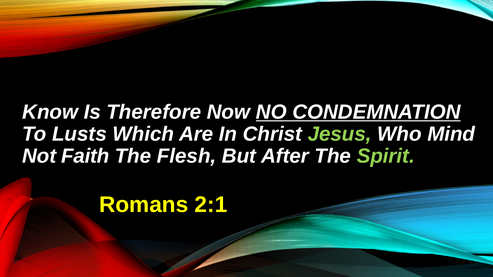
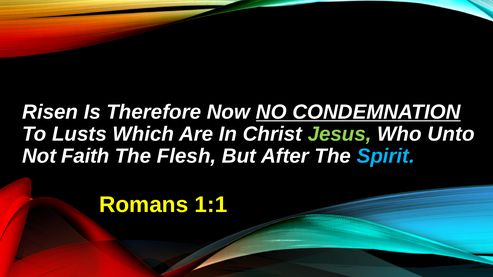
Know: Know -> Risen (50, 112)
Mind: Mind -> Unto (451, 134)
Spirit colour: light green -> light blue (386, 156)
2:1: 2:1 -> 1:1 (211, 205)
